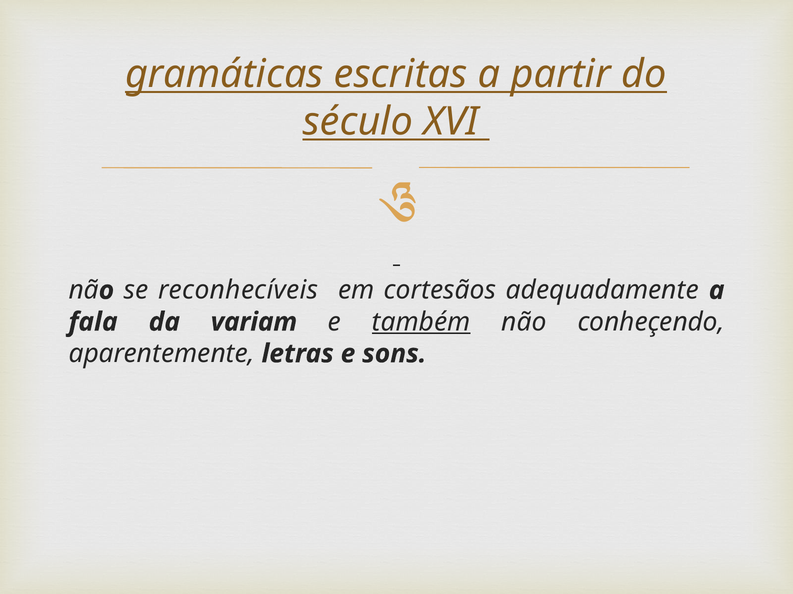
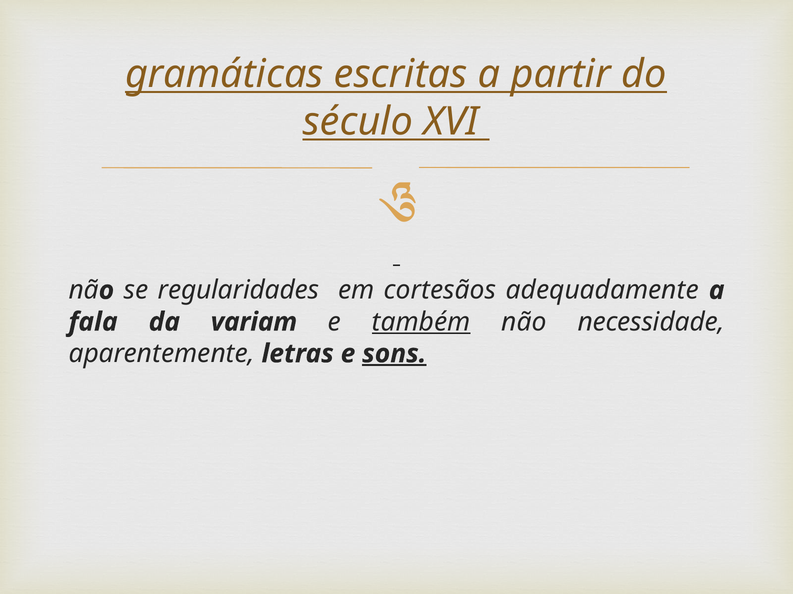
reconhecíveis: reconhecíveis -> regularidades (239, 291)
conheçendo: conheçendo -> necessidade (651, 322)
sons underline: none -> present (394, 354)
